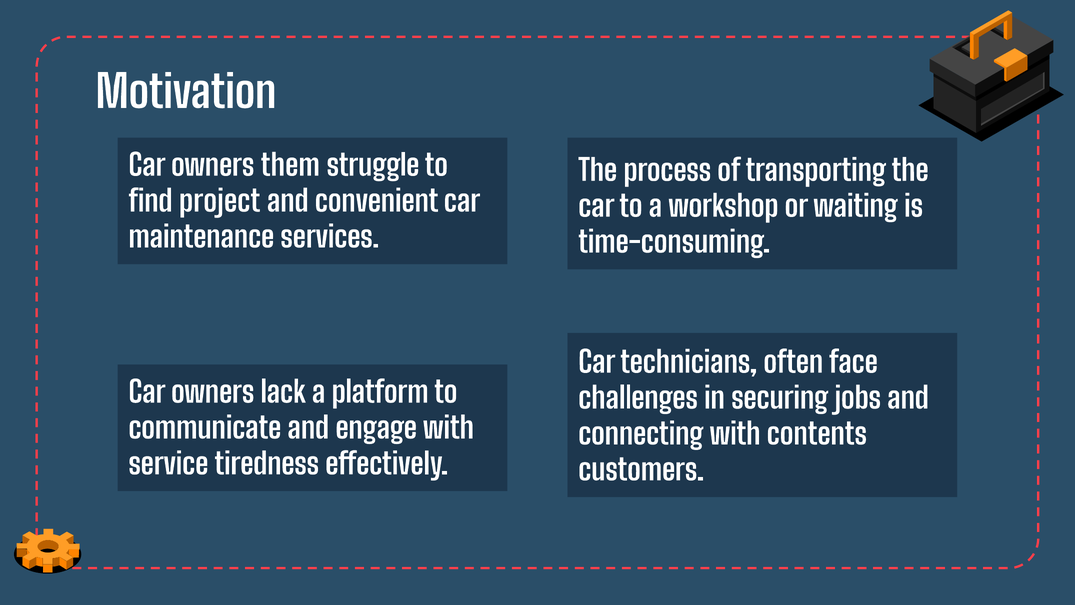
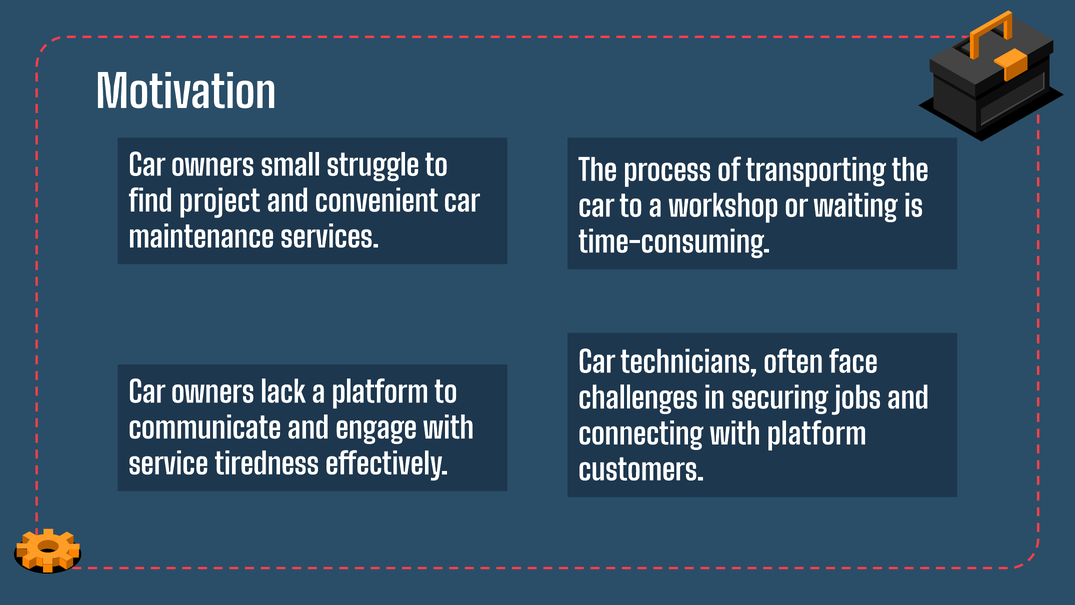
them: them -> small (290, 166)
with contents: contents -> platform (817, 434)
